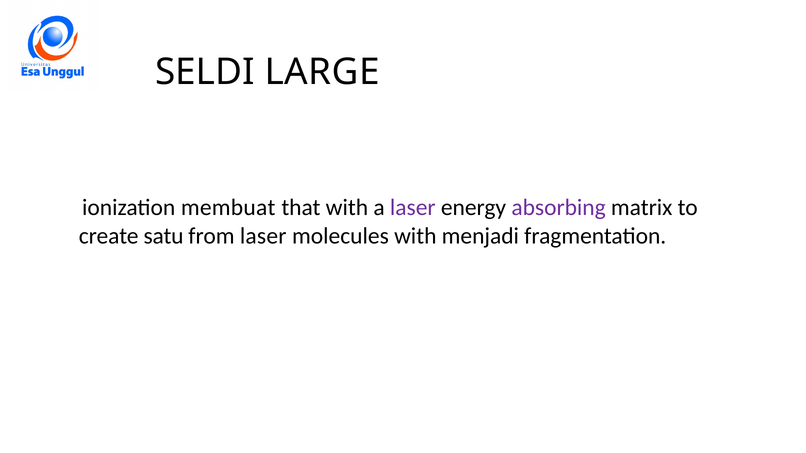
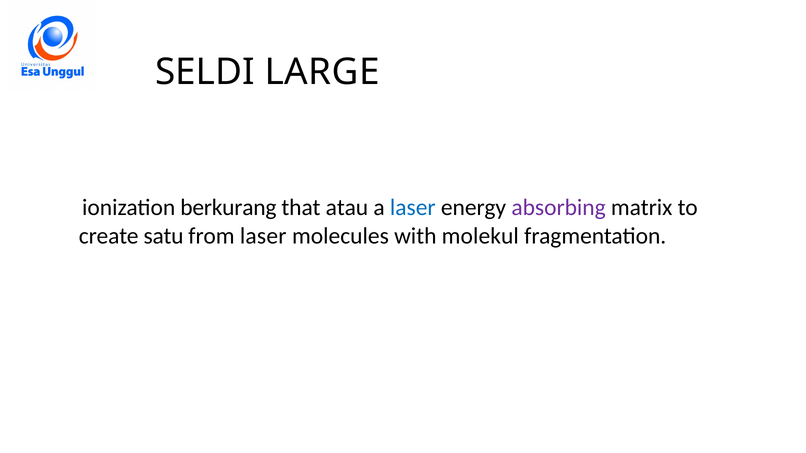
membuat: membuat -> berkurang (228, 208)
that with: with -> atau (347, 208)
laser colour: purple -> blue (413, 208)
menjadi: menjadi -> molekul (480, 236)
